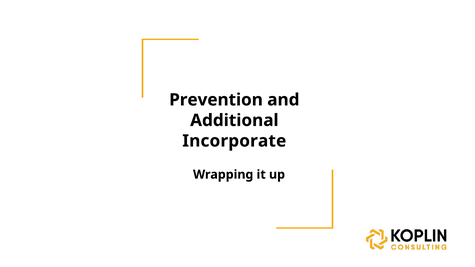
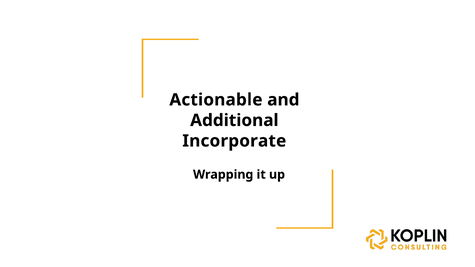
Prevention: Prevention -> Actionable (216, 100)
